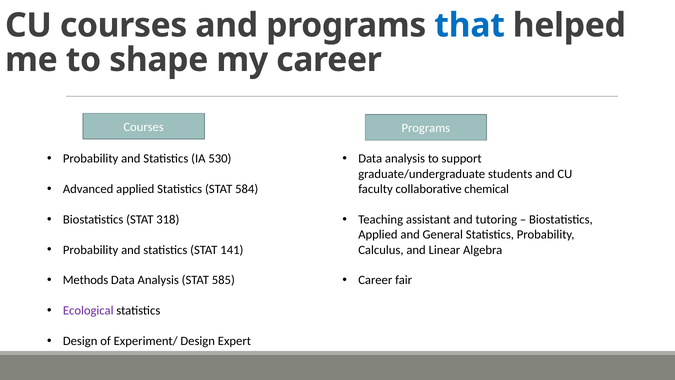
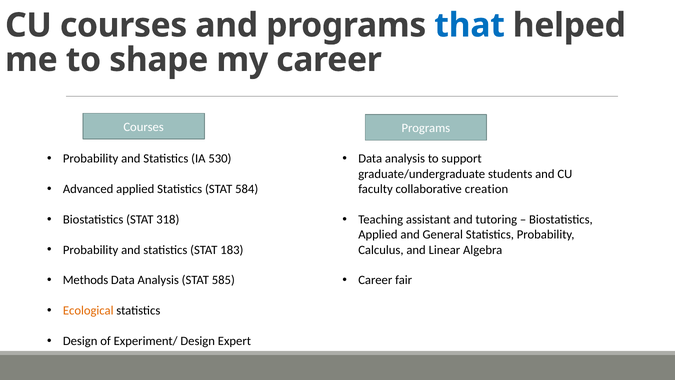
chemical: chemical -> creation (487, 189)
141: 141 -> 183 (232, 250)
Ecological colour: purple -> orange (88, 310)
